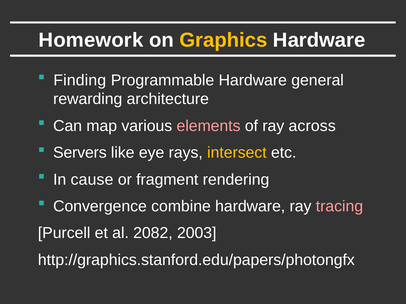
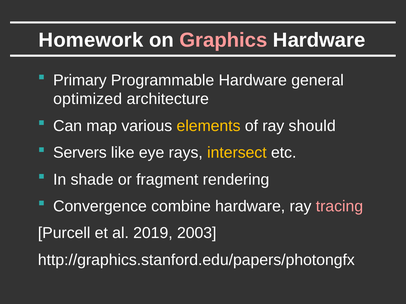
Graphics colour: yellow -> pink (223, 40)
Finding: Finding -> Primary (80, 80)
rewarding: rewarding -> optimized (88, 99)
elements colour: pink -> yellow (209, 126)
across: across -> should (312, 126)
cause: cause -> shade (92, 180)
2082: 2082 -> 2019 (153, 233)
